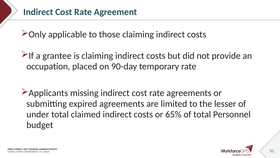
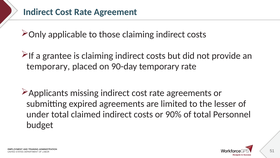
occupation: occupation -> temporary (48, 66)
65%: 65% -> 90% (173, 114)
